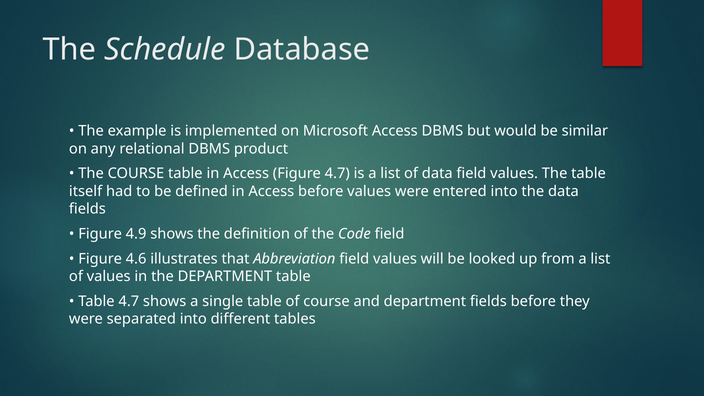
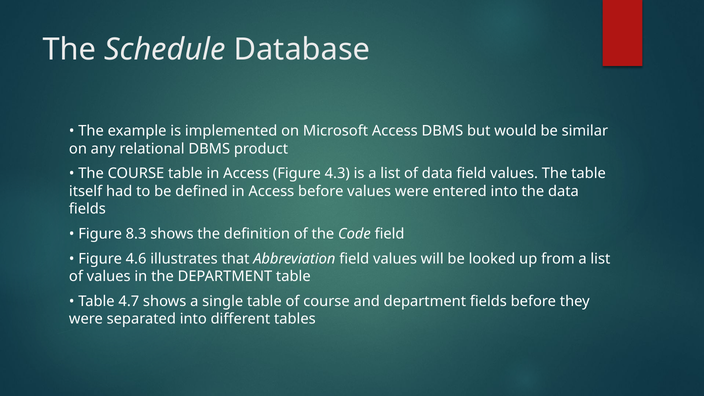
Figure 4.7: 4.7 -> 4.3 (337, 174)
4.9: 4.9 -> 8.3 (136, 234)
